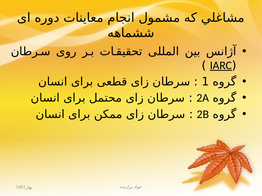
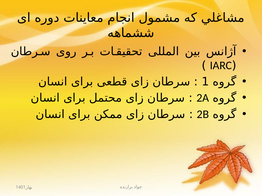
IARC underline: present -> none (221, 66)
